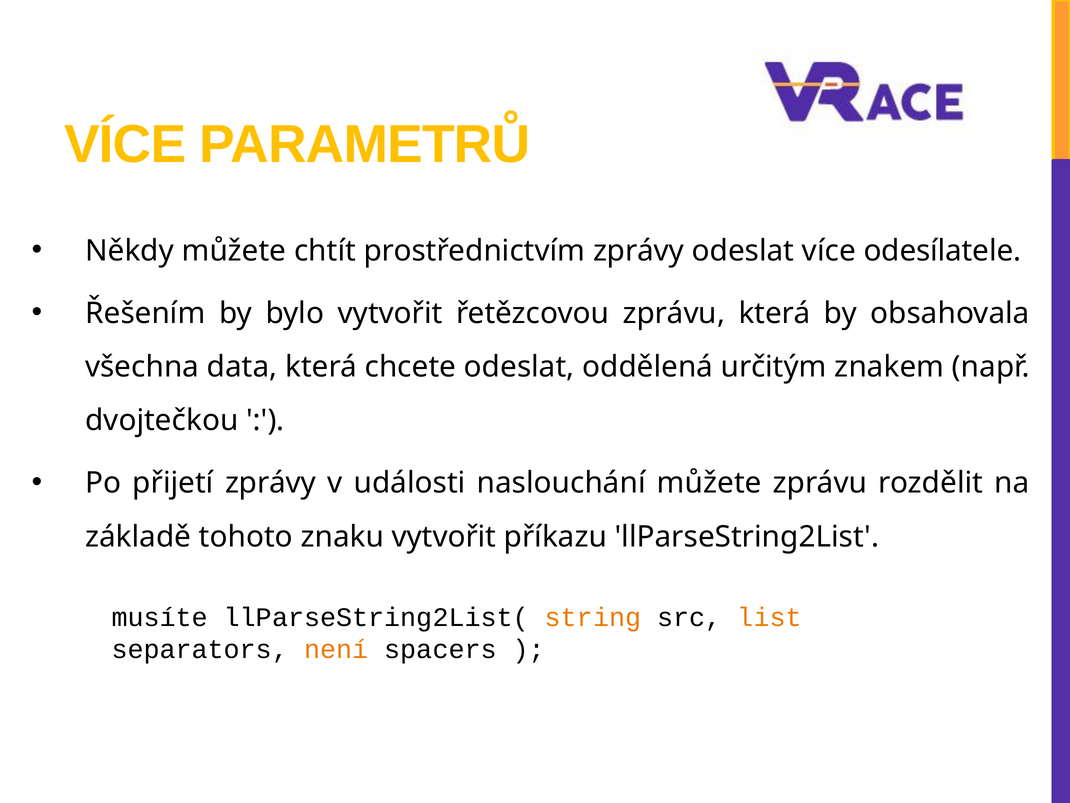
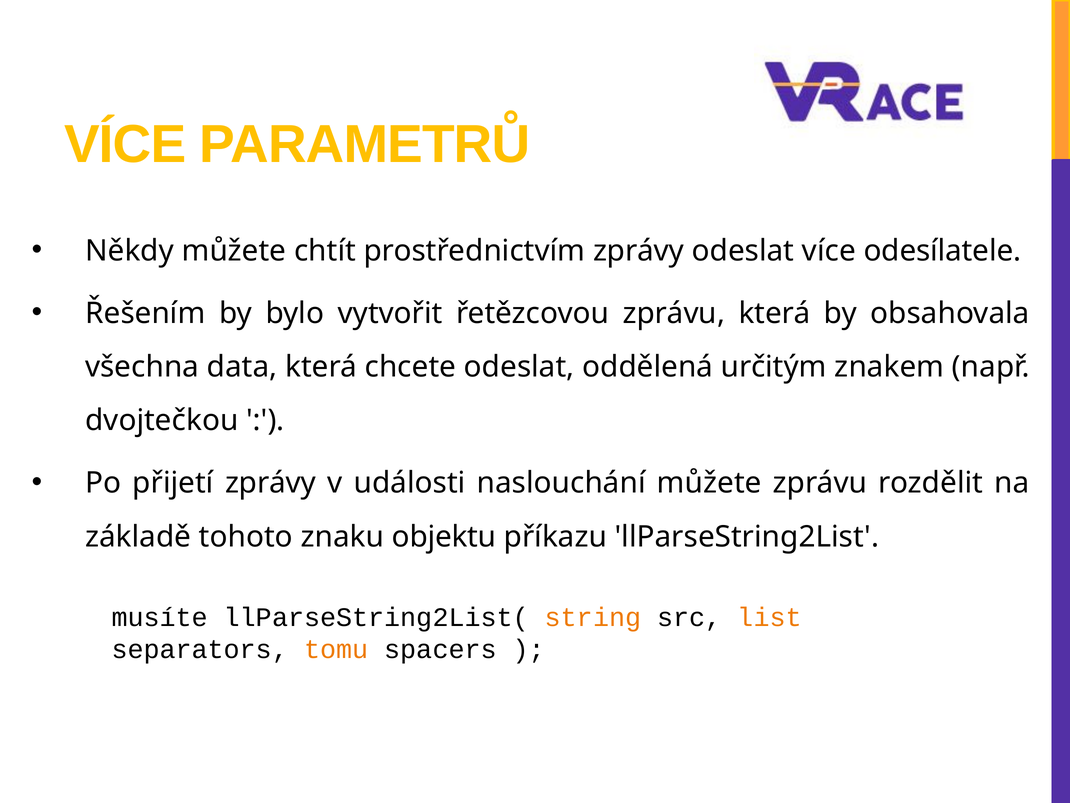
znaku vytvořit: vytvořit -> objektu (444, 536)
není: není -> tomu (336, 649)
